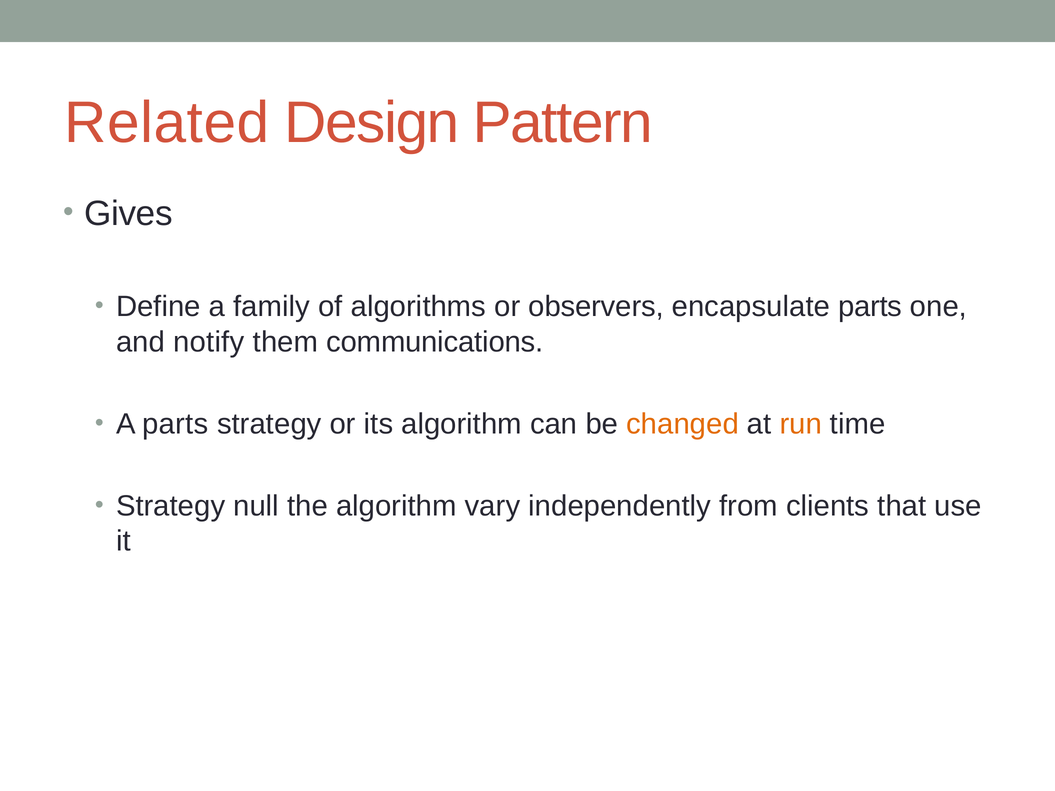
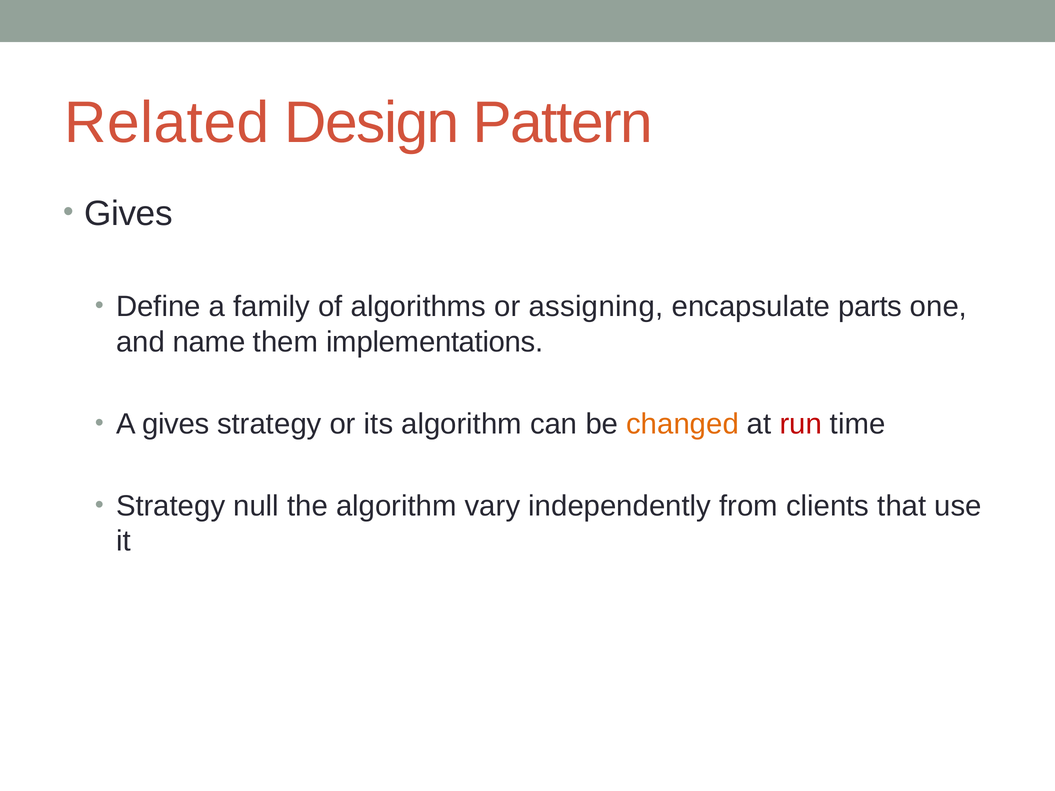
observers: observers -> assigning (596, 307)
notify: notify -> name (209, 342)
communications: communications -> implementations (435, 342)
A parts: parts -> gives (176, 424)
run colour: orange -> red (801, 424)
